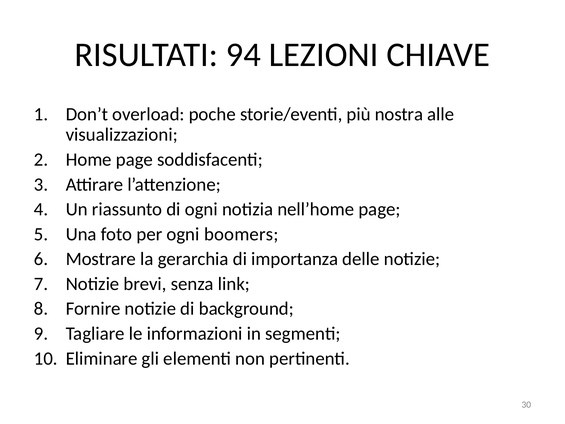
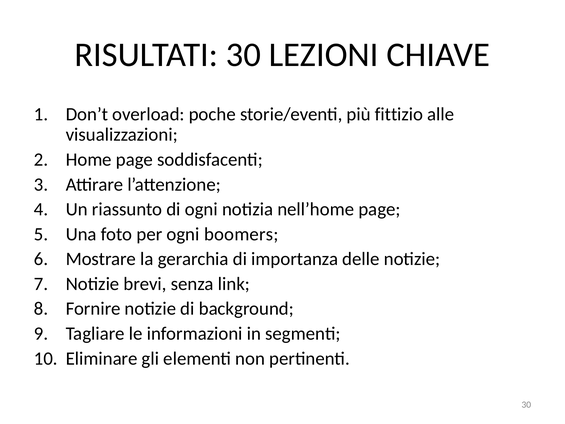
RISULTATI 94: 94 -> 30 (243, 55)
nostra: nostra -> fittizio (399, 114)
